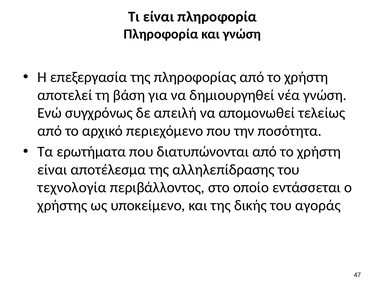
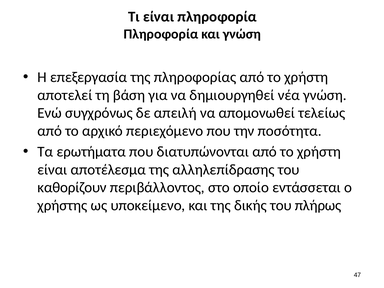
τεχνολογία: τεχνολογία -> καθορίζουν (72, 188)
αγοράς: αγοράς -> πλήρως (318, 205)
